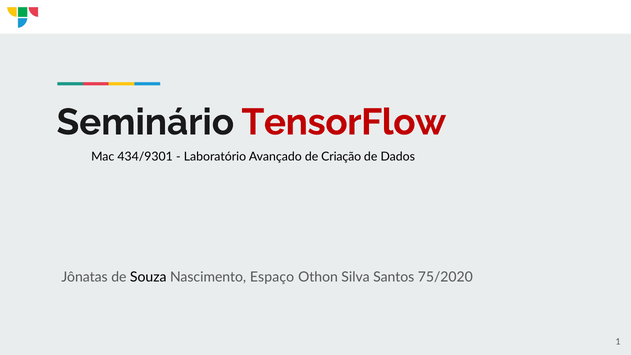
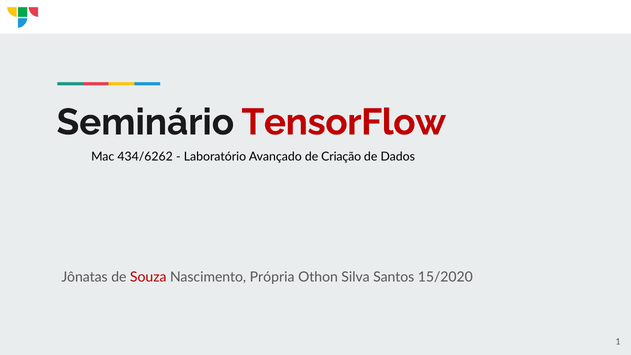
434/9301: 434/9301 -> 434/6262 (145, 157)
Souza colour: black -> red (148, 277)
Espaço: Espaço -> Própria (272, 277)
75/2020: 75/2020 -> 15/2020 (445, 277)
